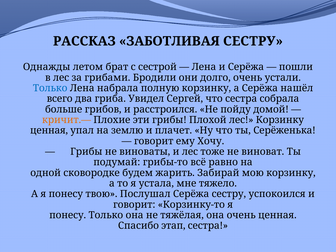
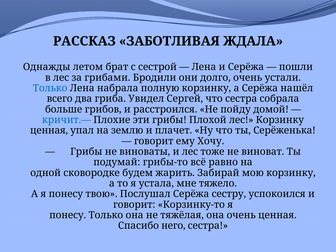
ЗАБОТЛИВАЯ СЕСТРУ: СЕСТРУ -> ЖДАЛА (253, 41)
кричит.— colour: orange -> blue (66, 120)
этап: этап -> него (173, 226)
